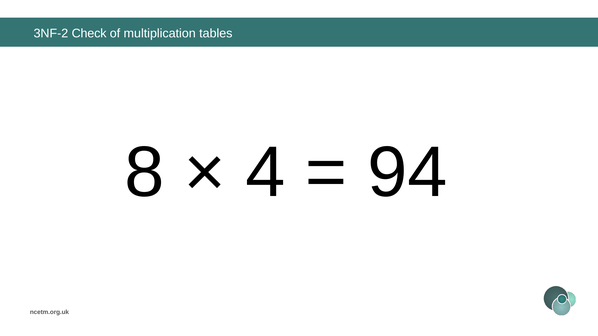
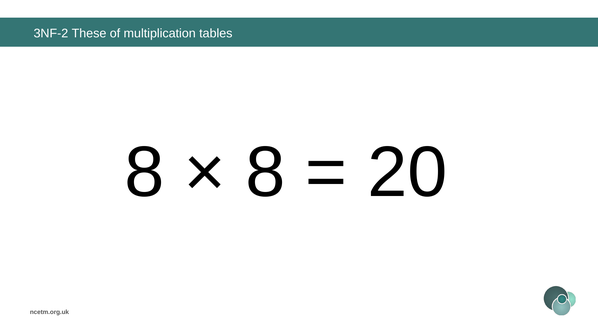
Check: Check -> These (89, 33)
4: 4 -> 8 (266, 173)
94: 94 -> 20 (407, 173)
